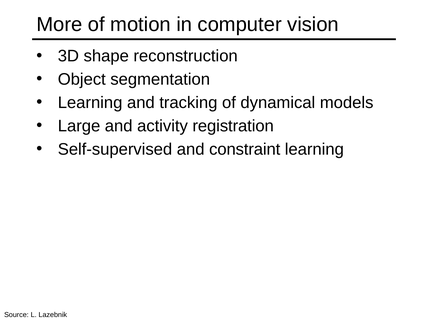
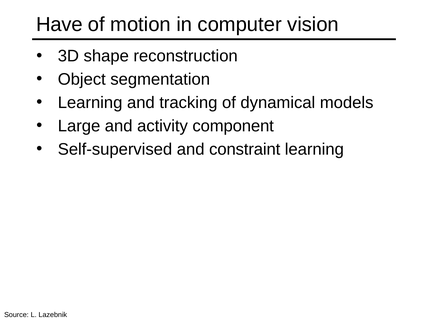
More: More -> Have (59, 25)
registration: registration -> component (233, 126)
